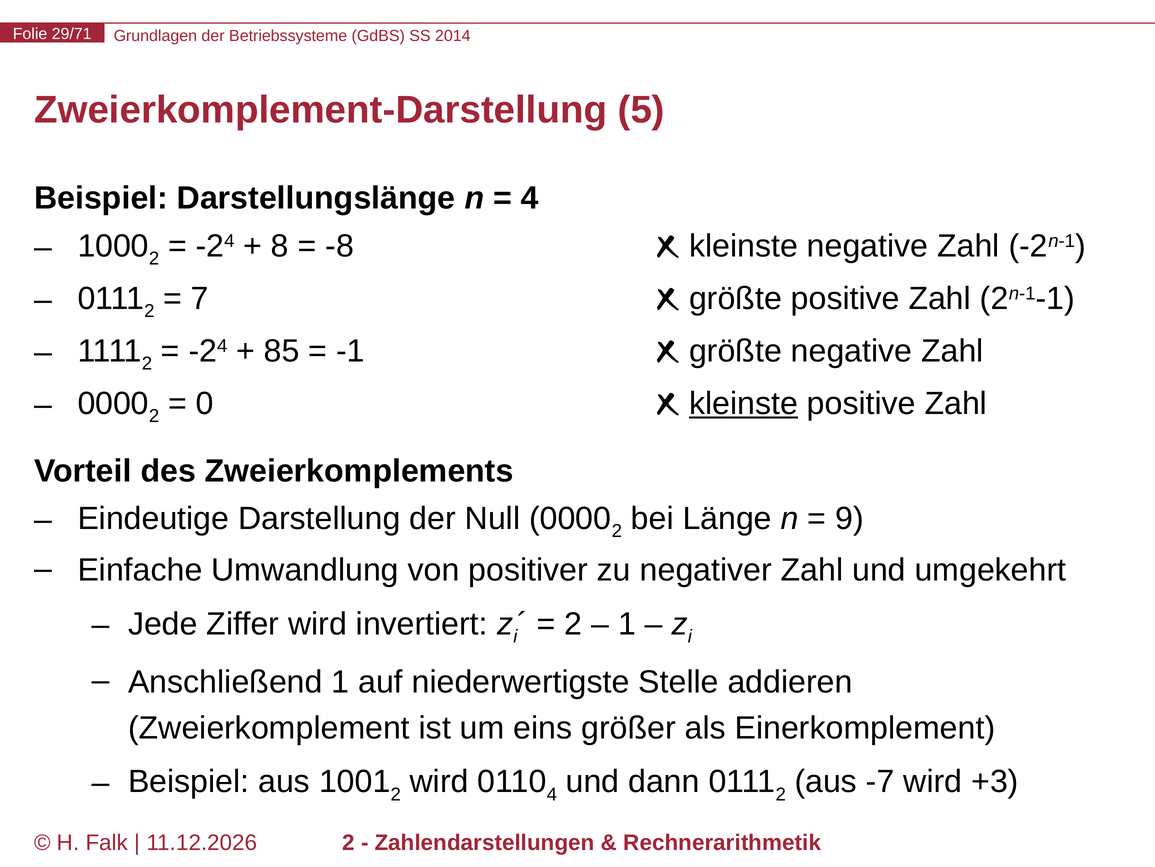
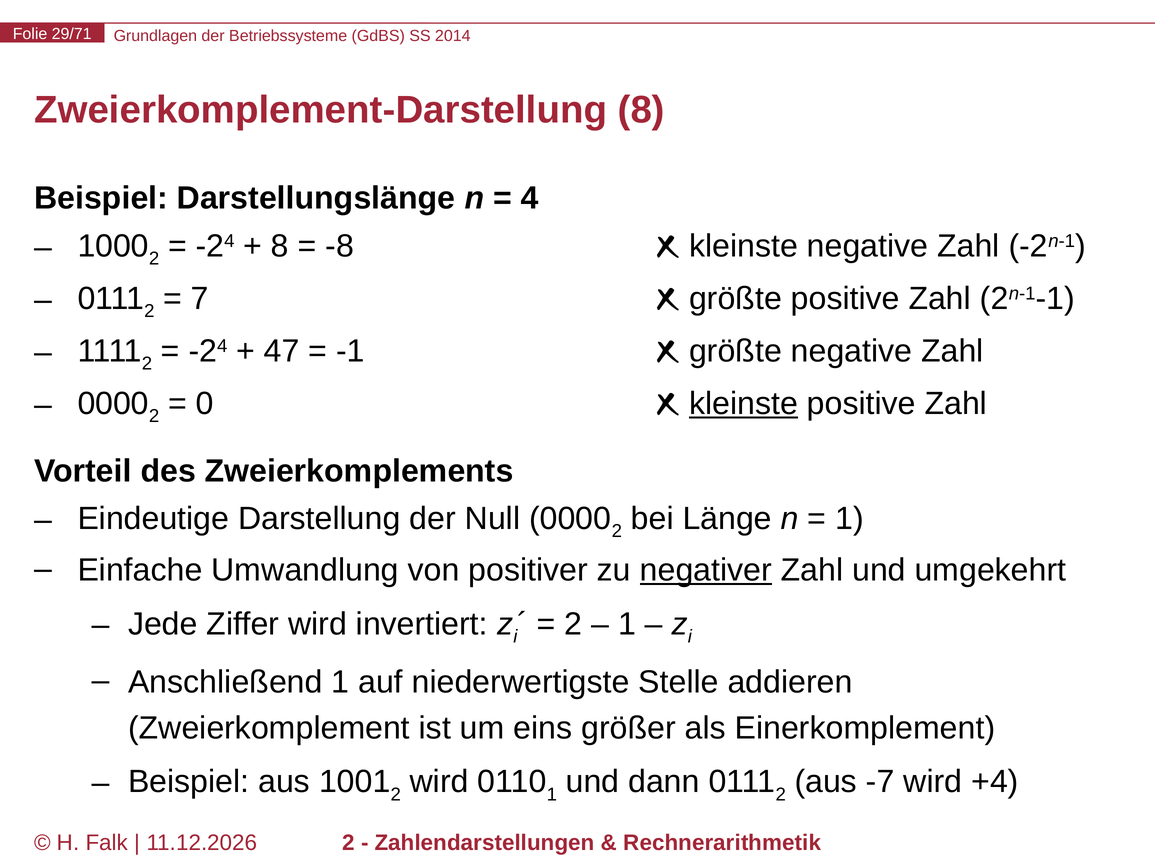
Zweierkomplement-Darstellung 5: 5 -> 8 (641, 110)
85: 85 -> 47 (282, 351)
9: 9 -> 1 (849, 518)
negativer underline: none -> present (706, 570)
4: 4 -> 1 (552, 794)
+3: +3 -> +4 (995, 781)
